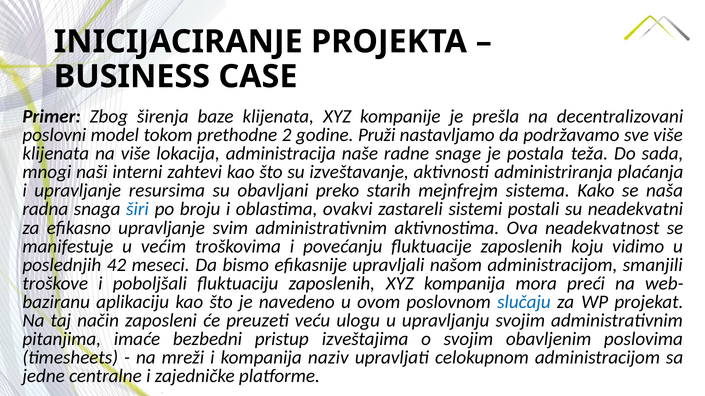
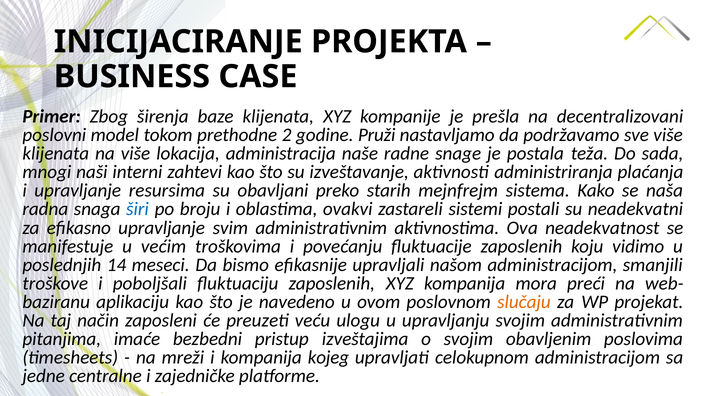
42: 42 -> 14 (117, 265)
slučaju colour: blue -> orange (524, 302)
naziv: naziv -> kojeg (328, 358)
